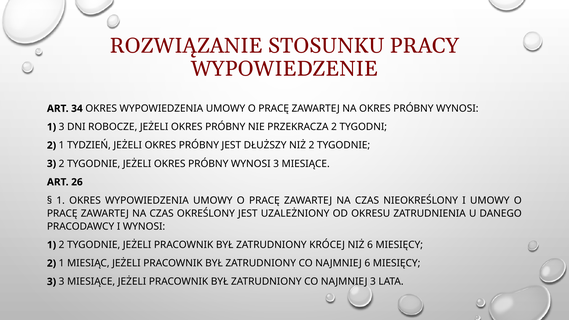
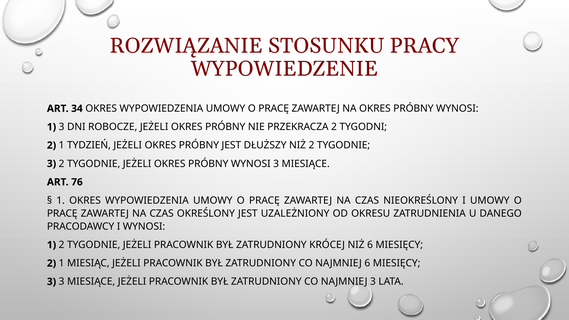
26: 26 -> 76 (77, 182)
